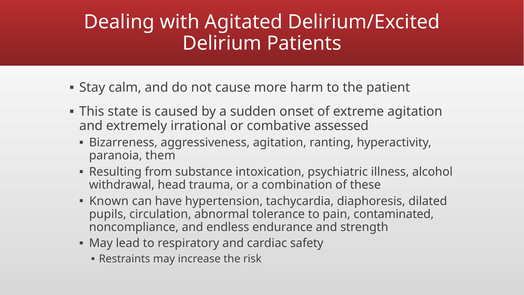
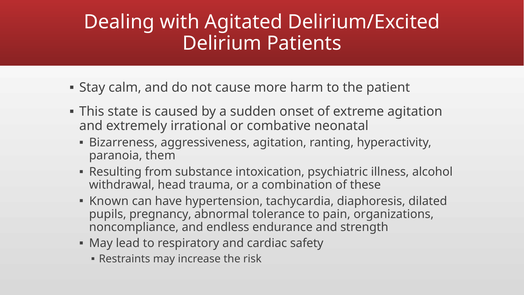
assessed: assessed -> neonatal (341, 126)
circulation: circulation -> pregnancy (160, 214)
contaminated: contaminated -> organizations (394, 214)
